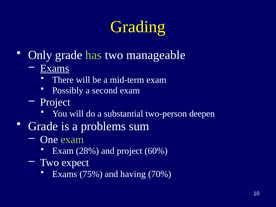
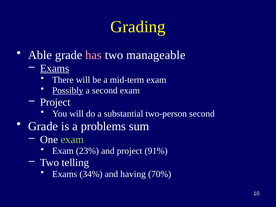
Only: Only -> Able (40, 55)
has colour: light green -> pink (94, 55)
Possibly underline: none -> present (68, 90)
two-person deepen: deepen -> second (202, 114)
28%: 28% -> 23% (87, 151)
60%: 60% -> 91% (156, 151)
expect: expect -> telling (75, 163)
75%: 75% -> 34% (91, 174)
